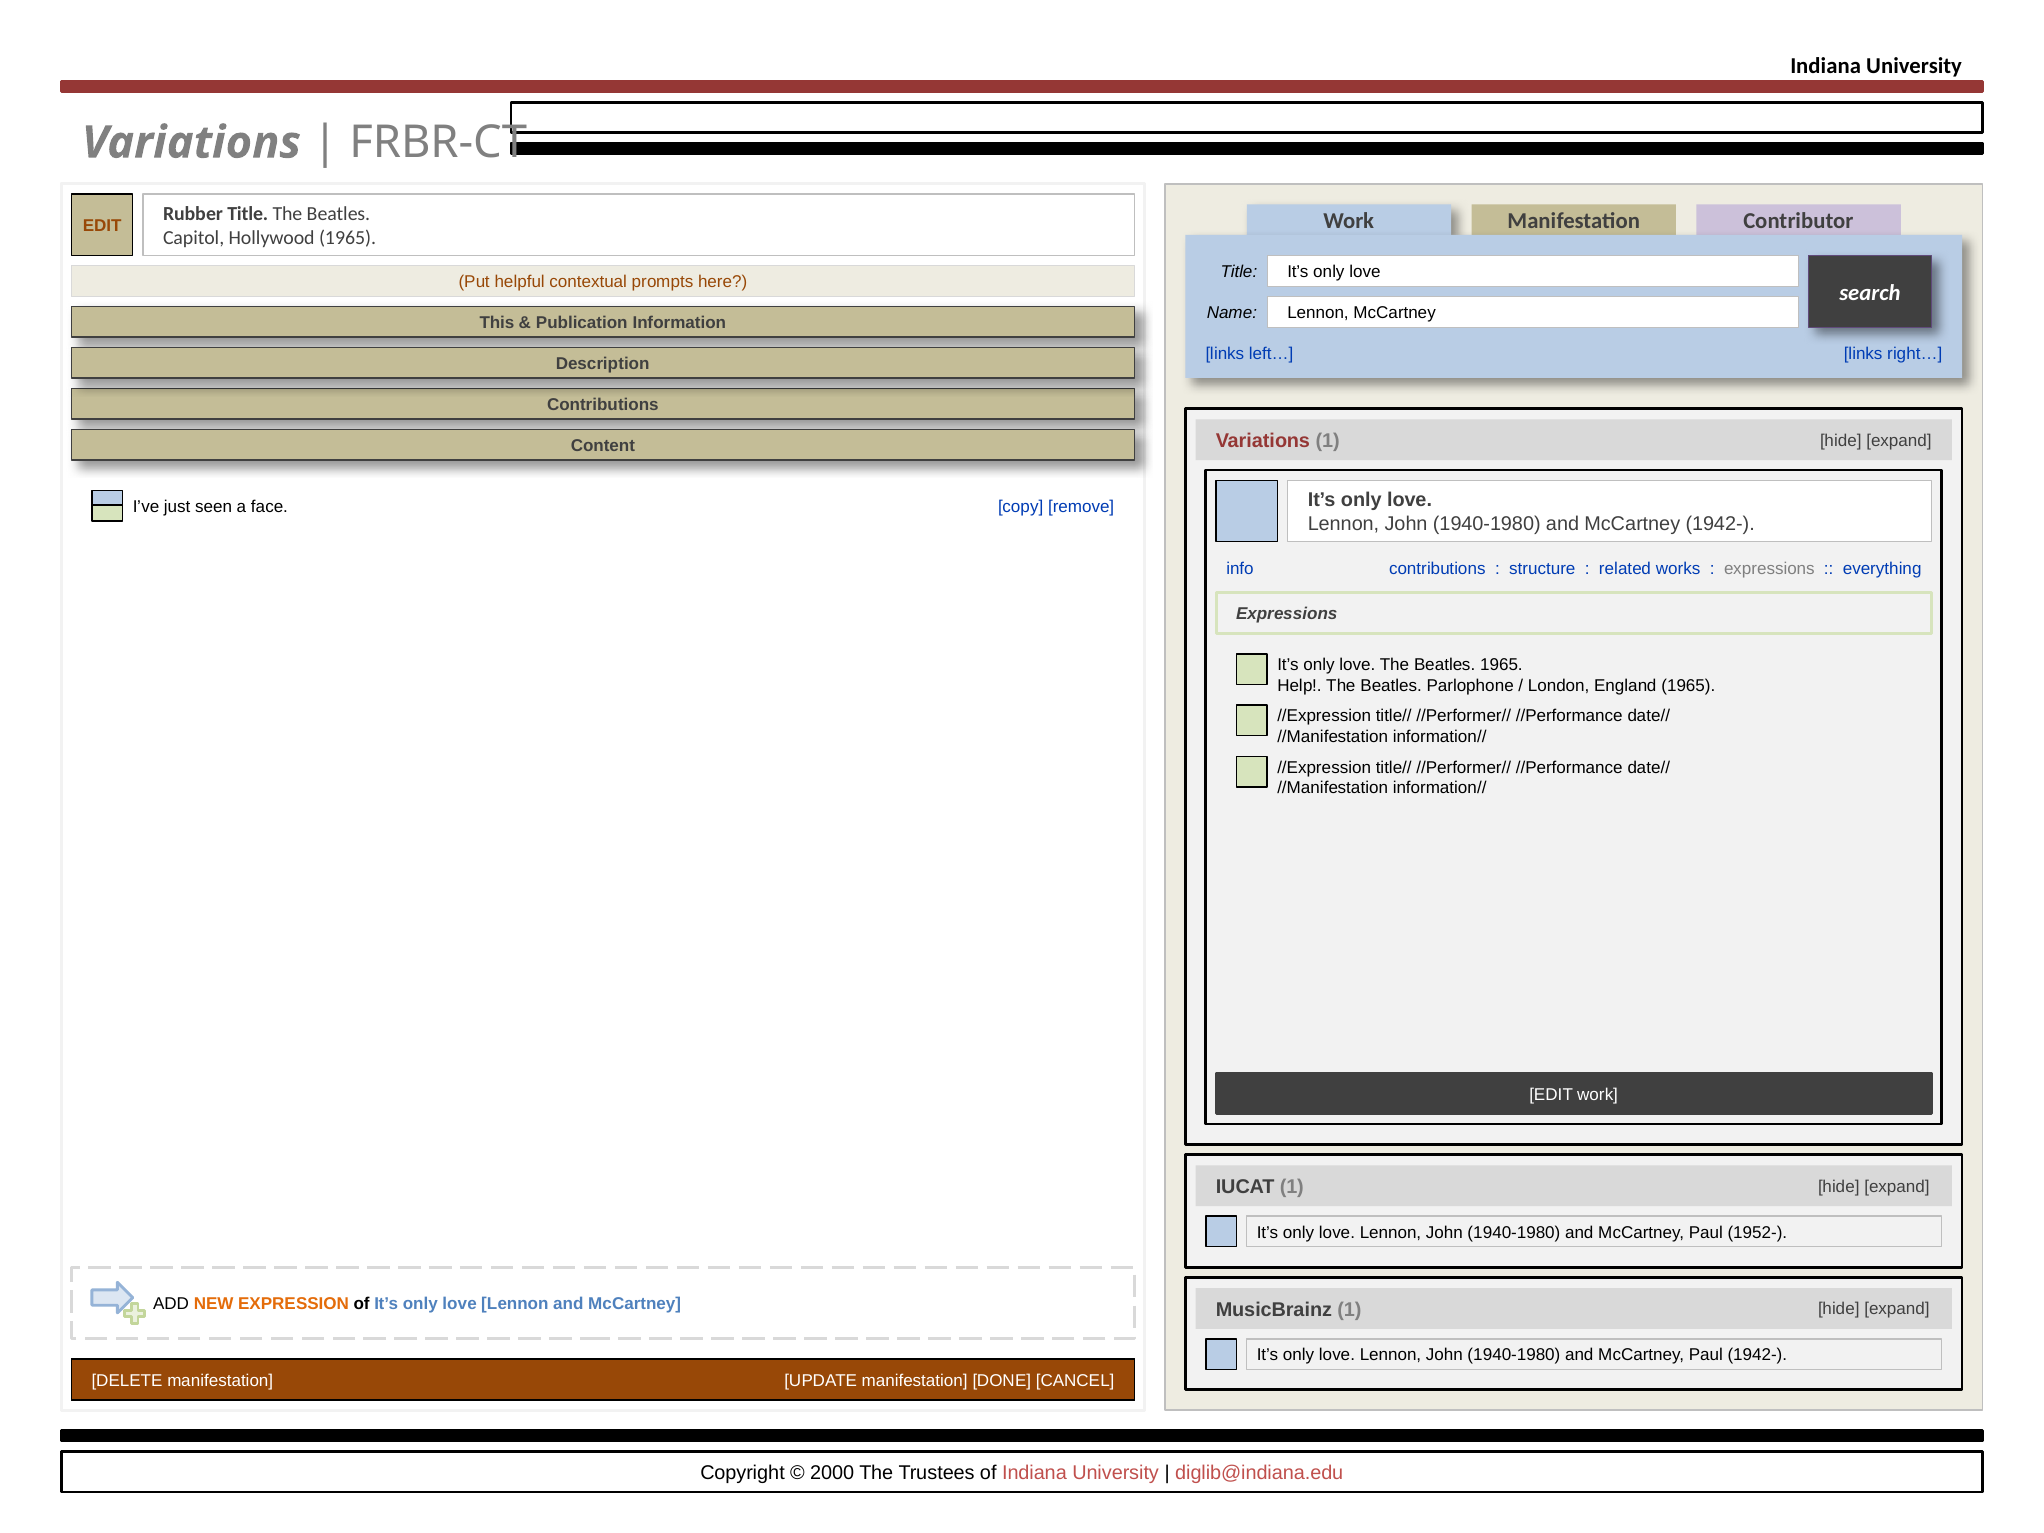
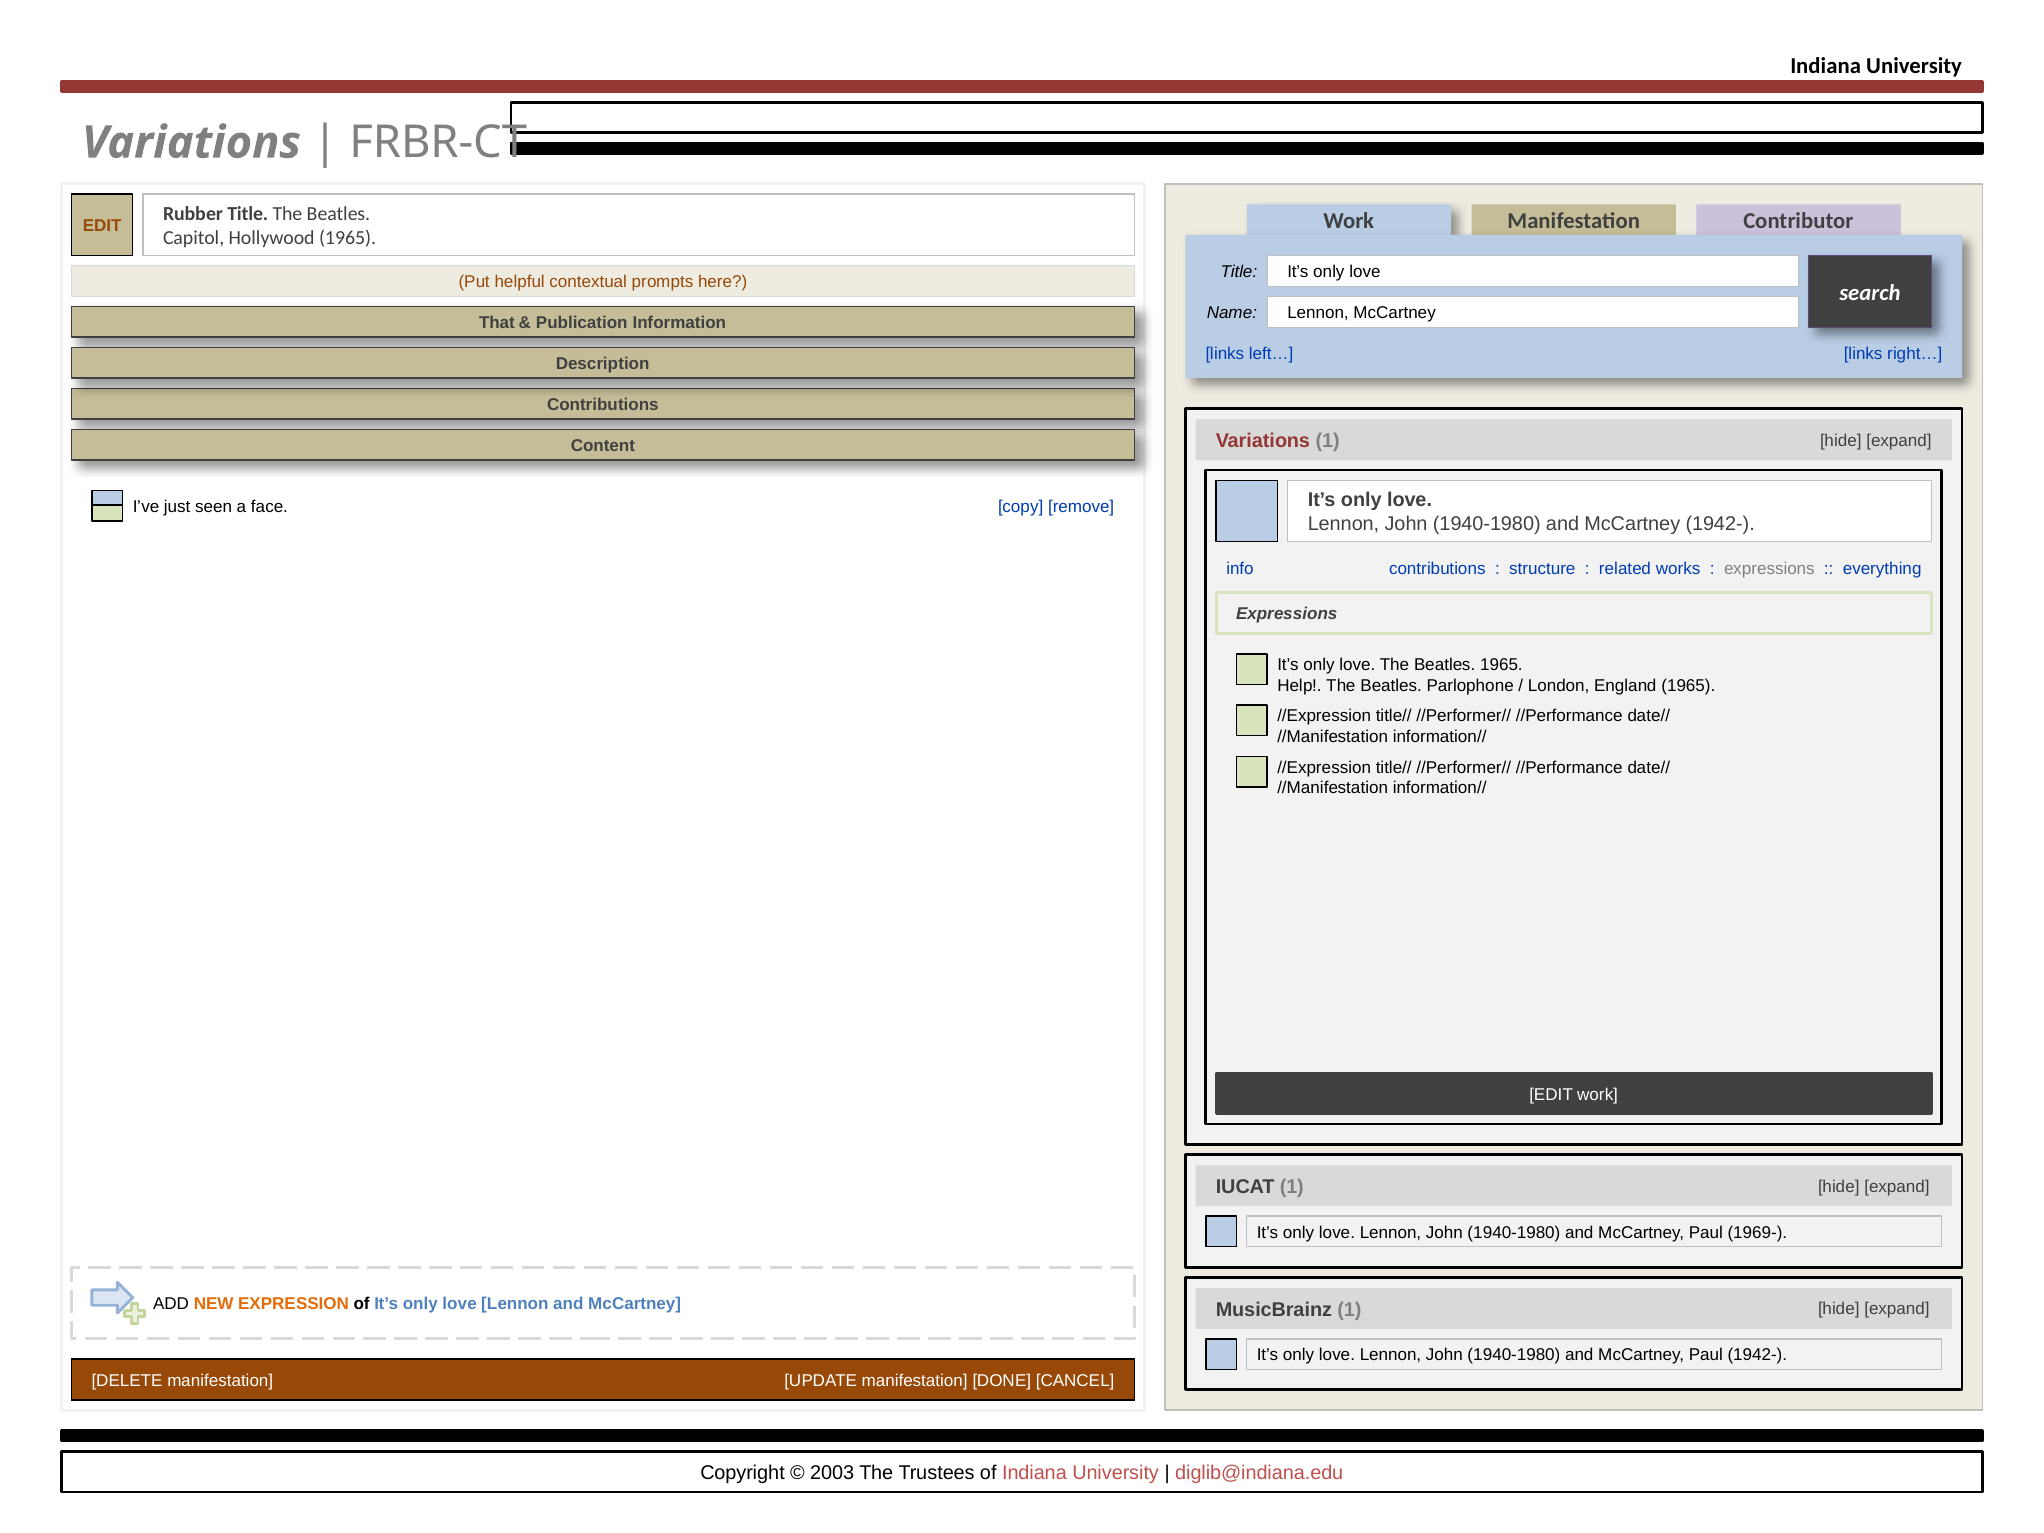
This: This -> That (497, 323)
1952-: 1952- -> 1969- (1757, 1233)
2000: 2000 -> 2003 (832, 1473)
